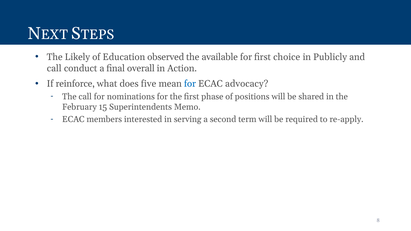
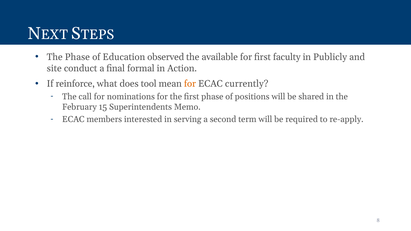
The Likely: Likely -> Phase (77, 57)
choice: choice -> faculty (287, 57)
call: call -> site (54, 68)
overall: overall -> formal (141, 68)
five: five -> tool (149, 84)
for colour: blue -> orange (190, 84)
advocacy: advocacy -> currently (247, 84)
